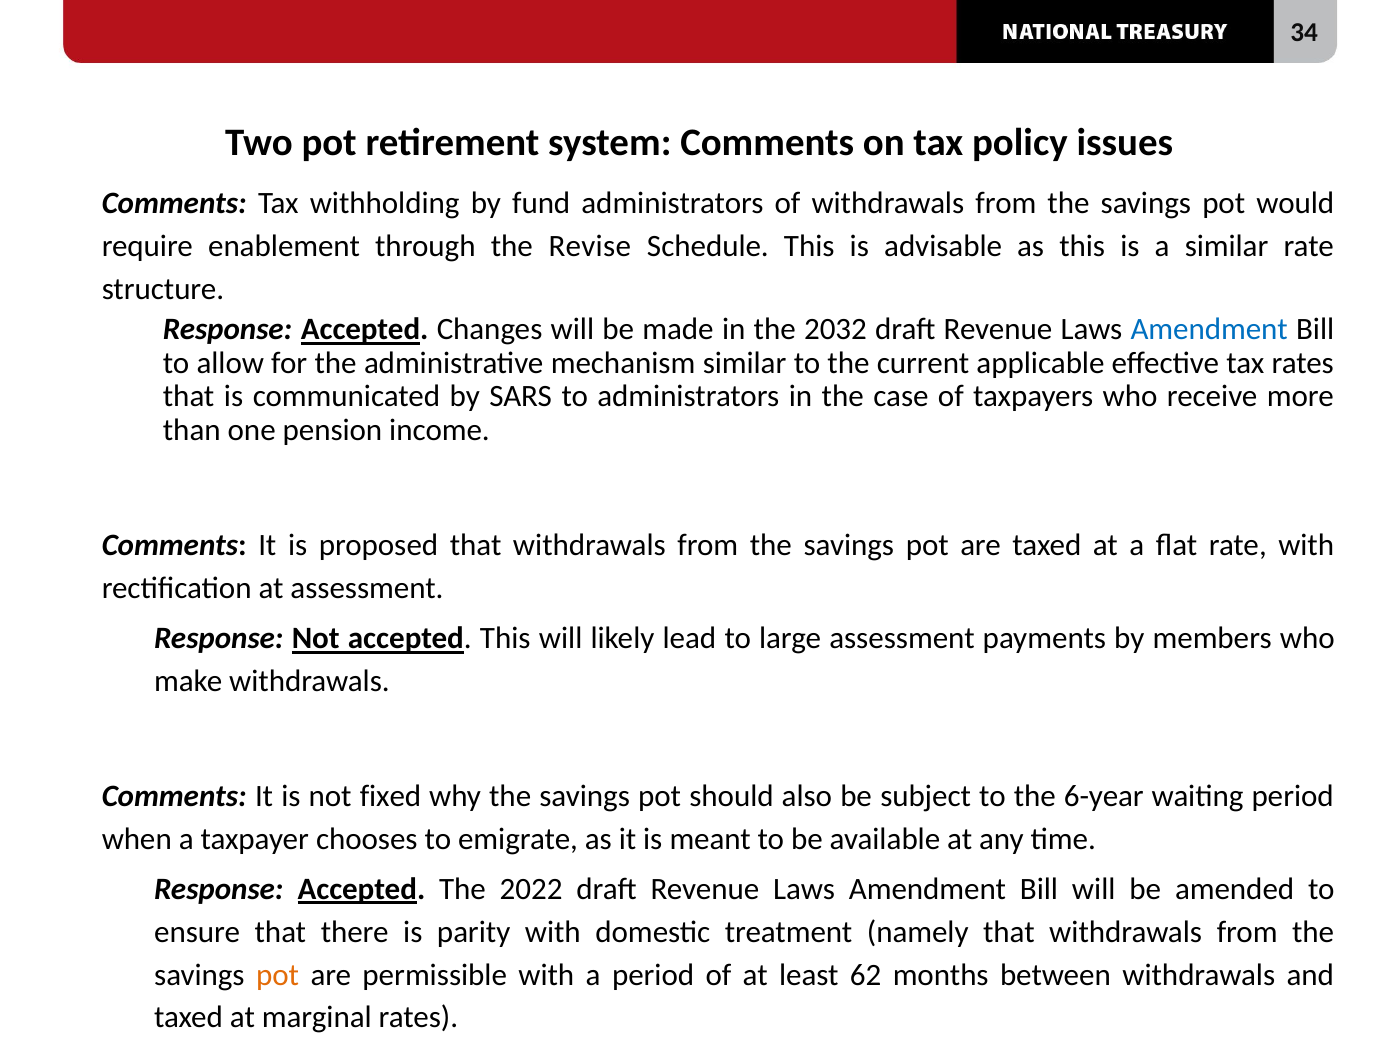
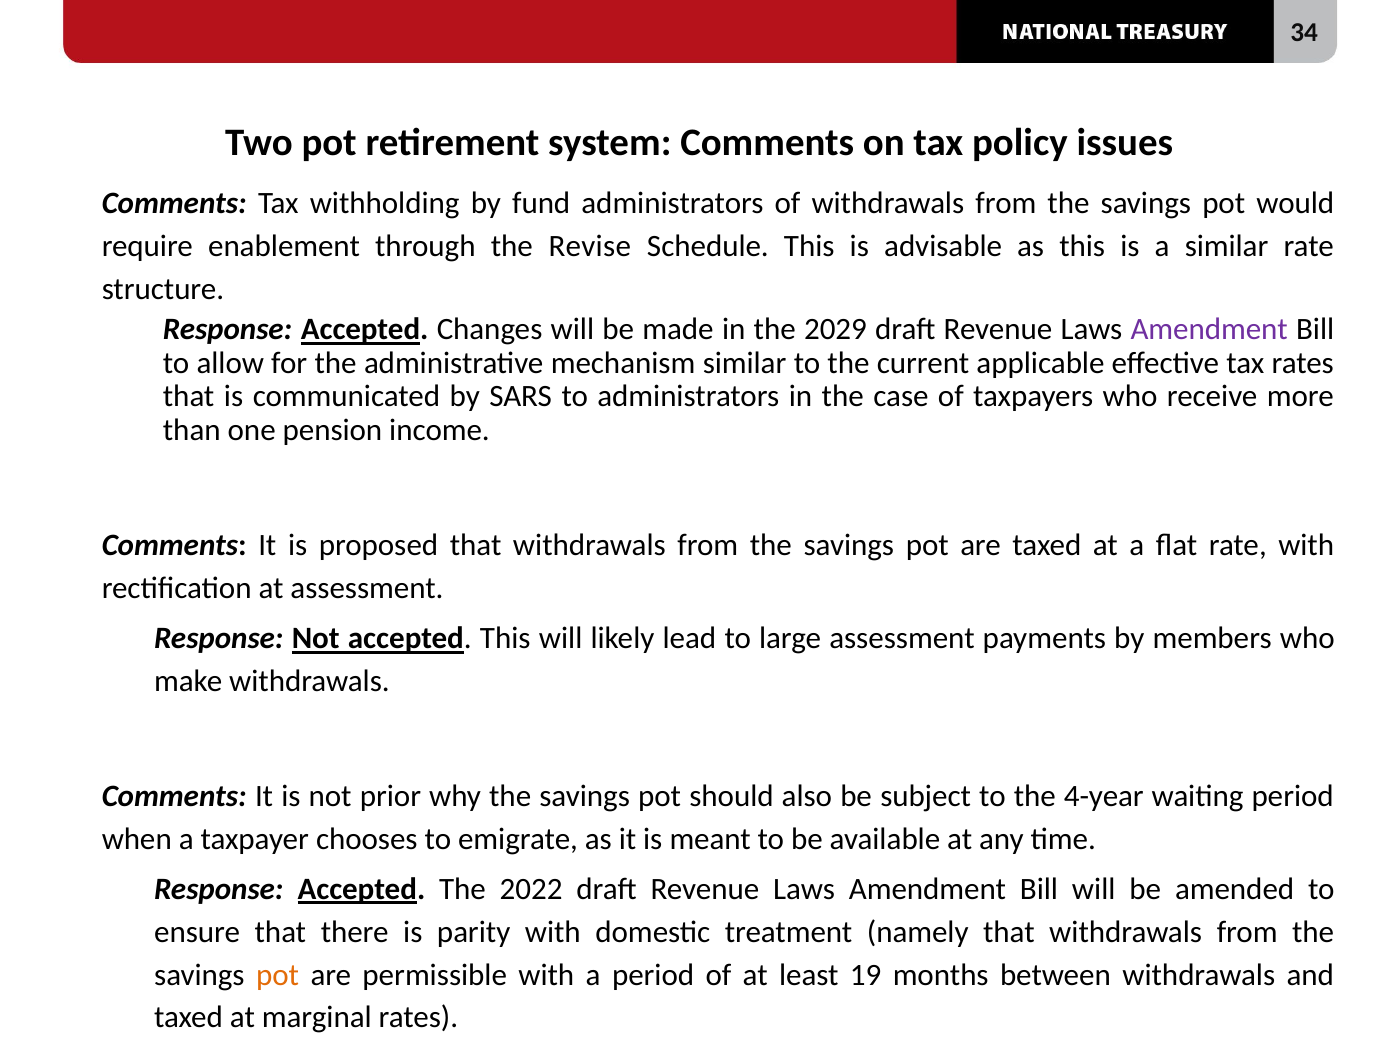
2032: 2032 -> 2029 (836, 330)
Amendment colour: blue -> purple (1209, 330)
fixed: fixed -> prior (390, 796)
6-year: 6-year -> 4-year (1104, 796)
62: 62 -> 19 (866, 975)
